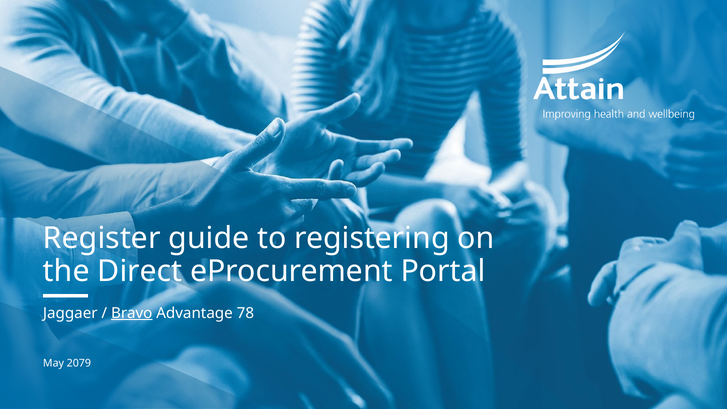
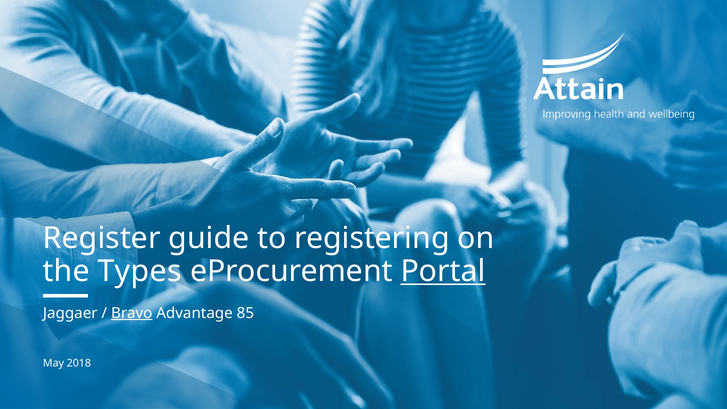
Direct: Direct -> Types (140, 271)
Portal underline: none -> present (443, 271)
78: 78 -> 85 (245, 313)
2079: 2079 -> 2018 (79, 363)
